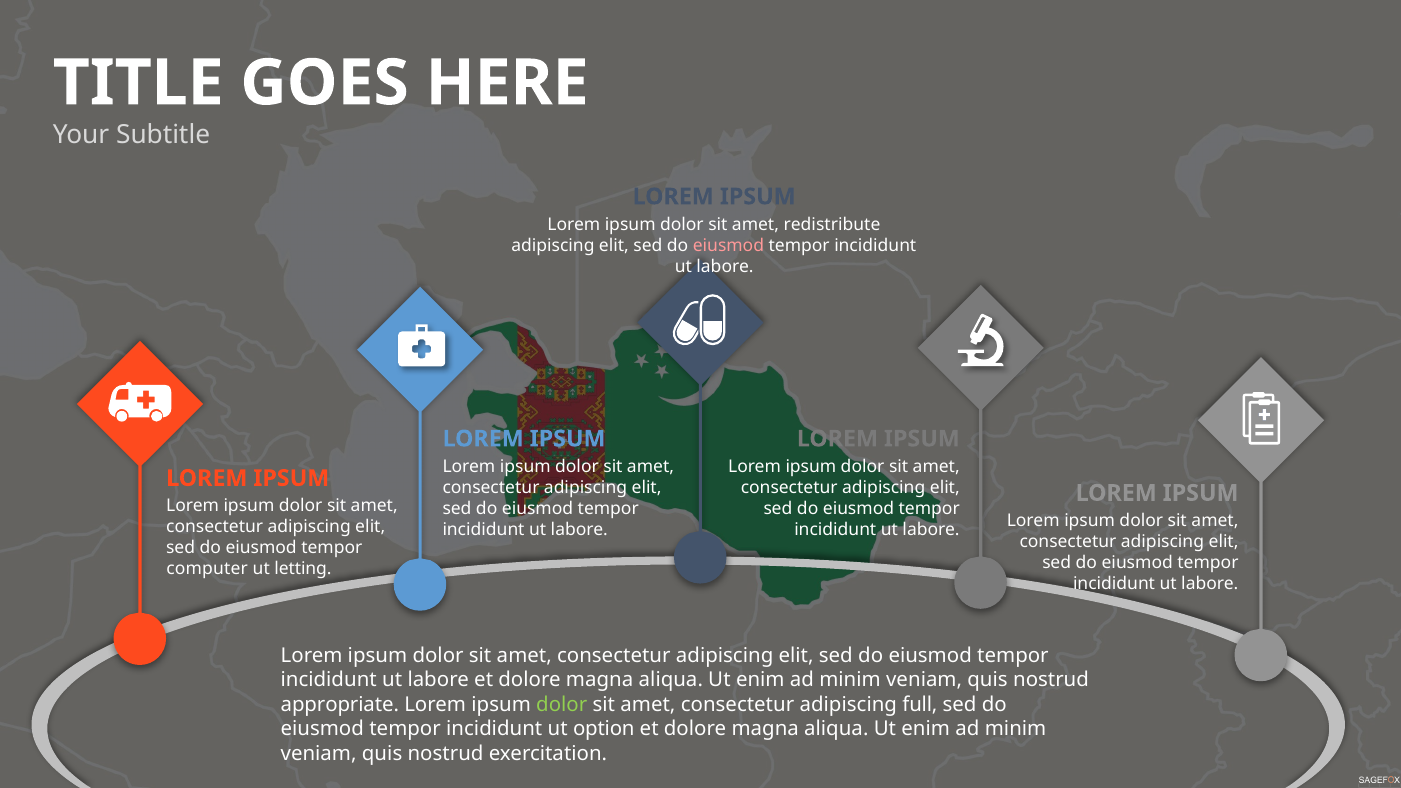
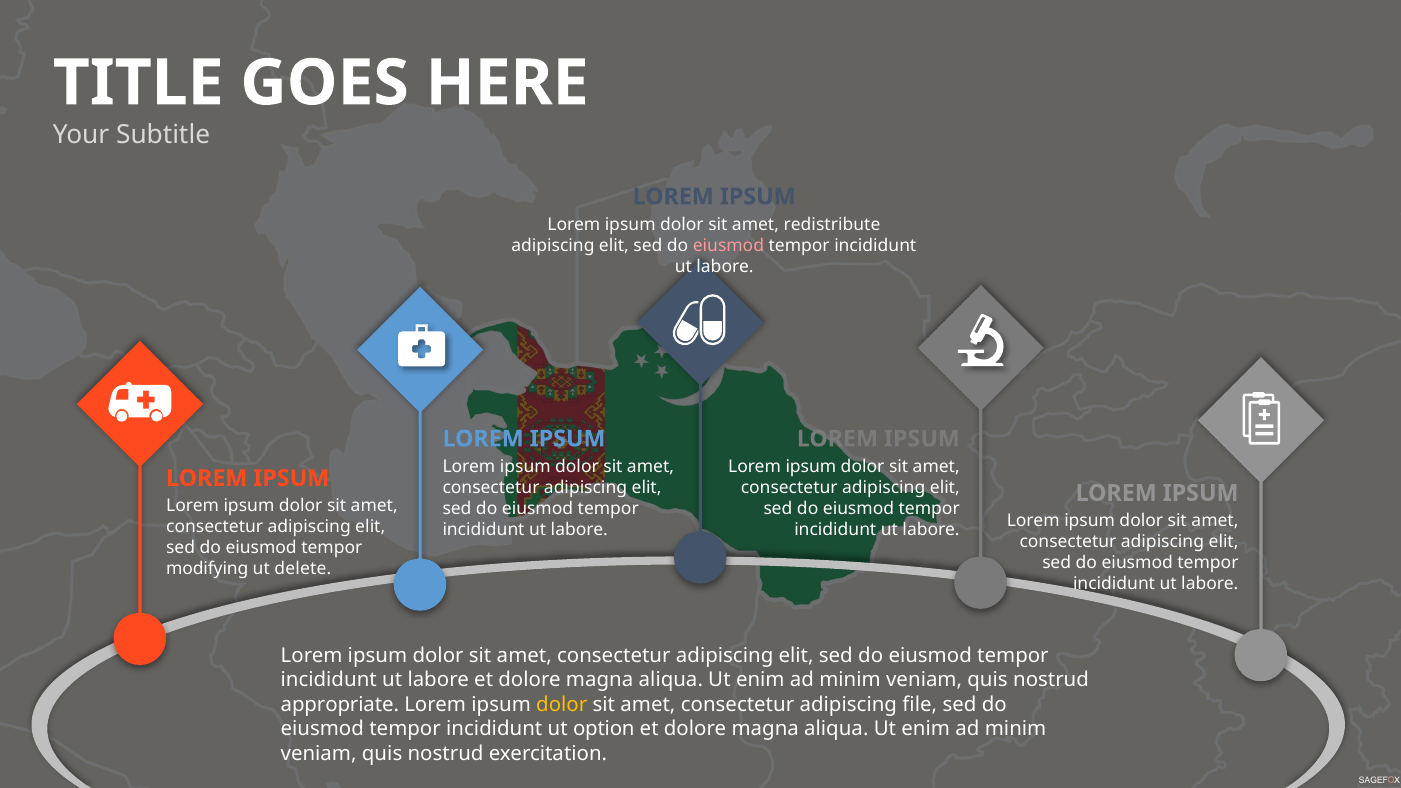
computer: computer -> modifying (207, 569)
letting: letting -> delete (303, 569)
dolor colour: light green -> yellow (562, 704)
full: full -> file (920, 704)
